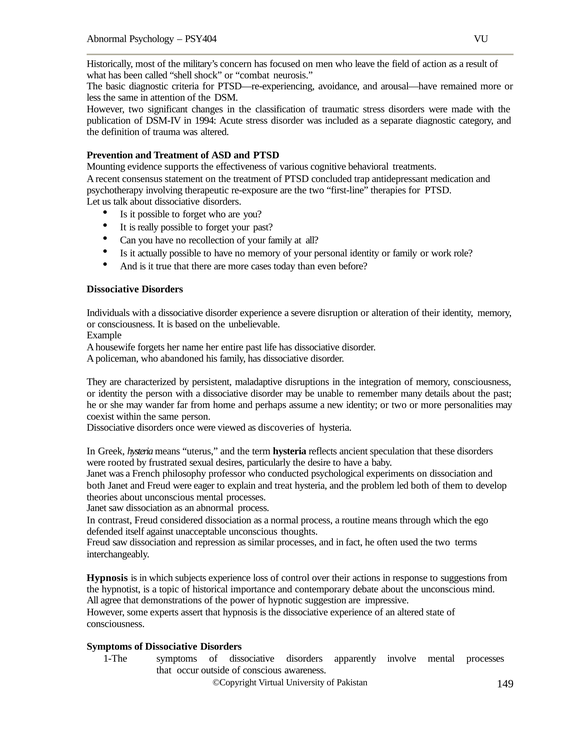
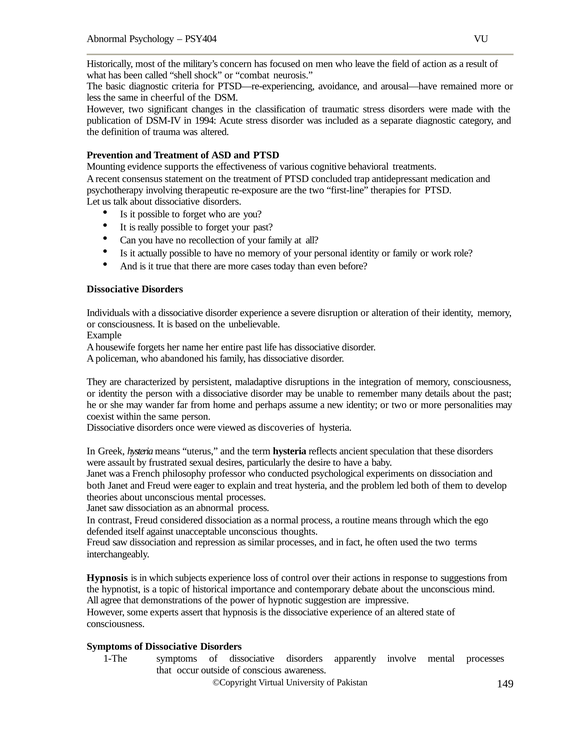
attention: attention -> cheerful (168, 98)
rooted: rooted -> assault (121, 462)
